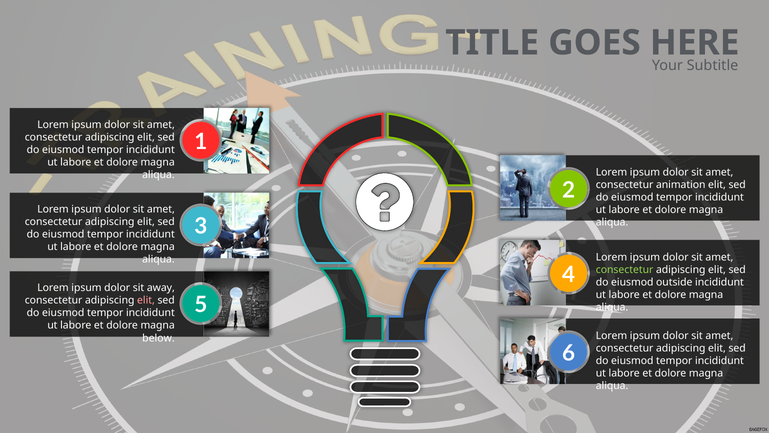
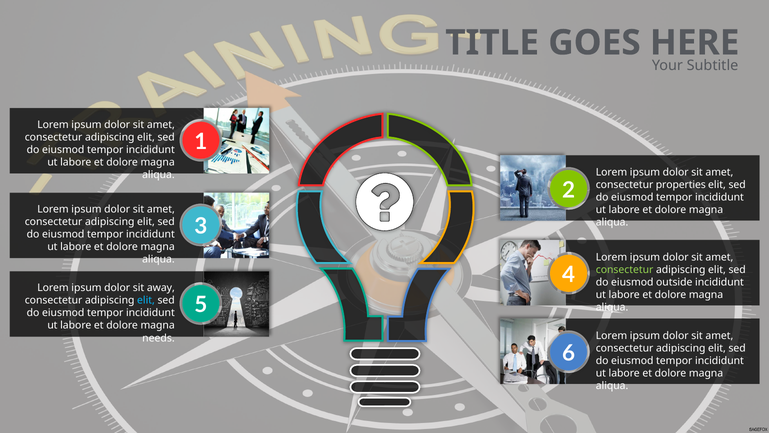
animation: animation -> properties (681, 185)
elit colour: pink -> light blue (146, 300)
below: below -> needs (158, 338)
